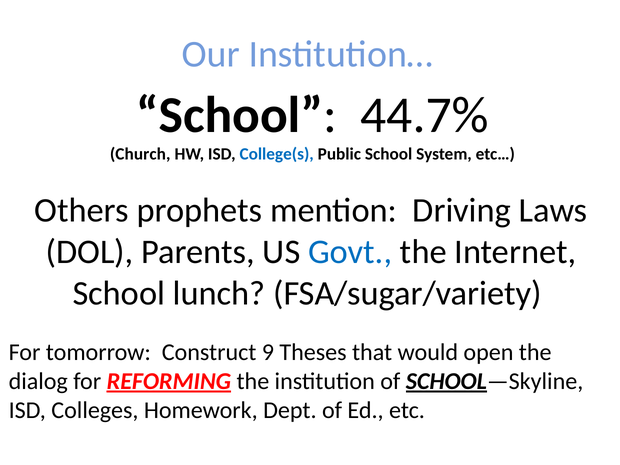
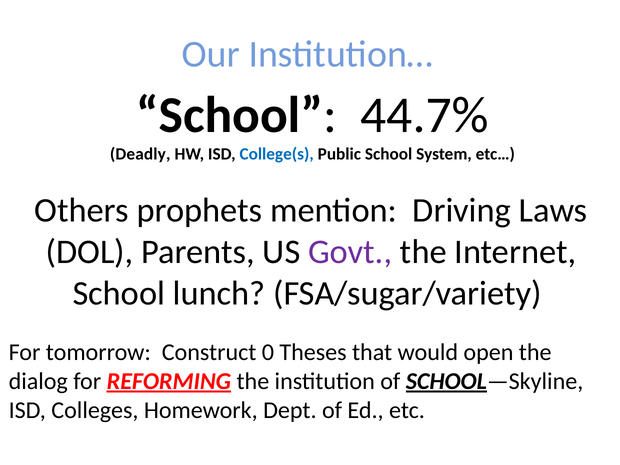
Church: Church -> Deadly (140, 154)
Govt colour: blue -> purple (350, 252)
9: 9 -> 0 (268, 352)
